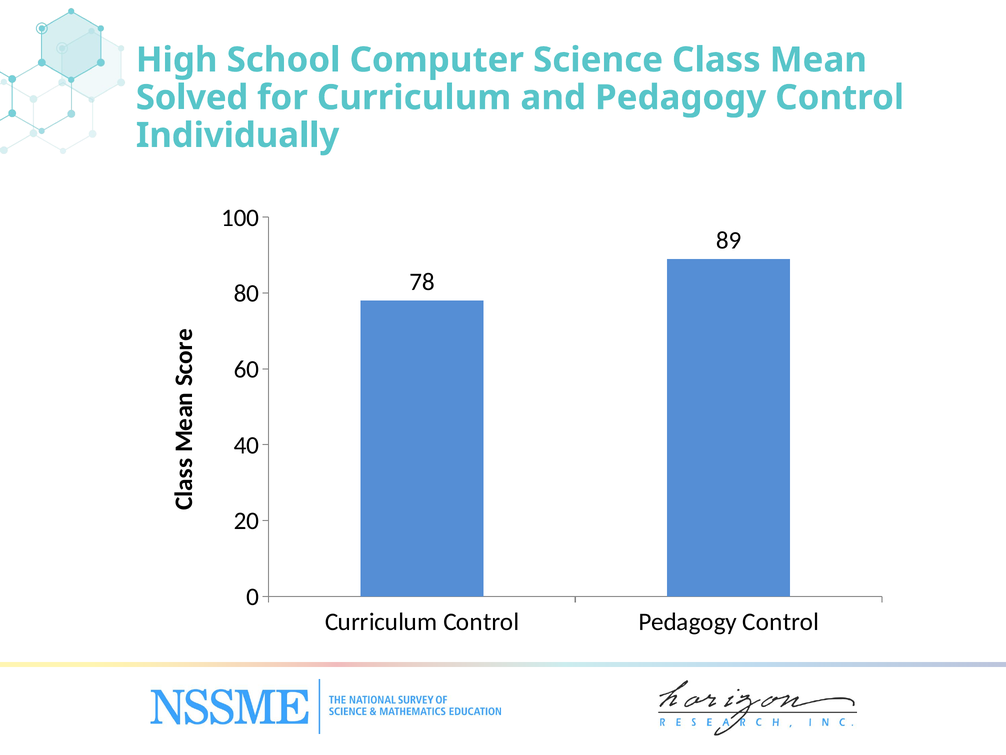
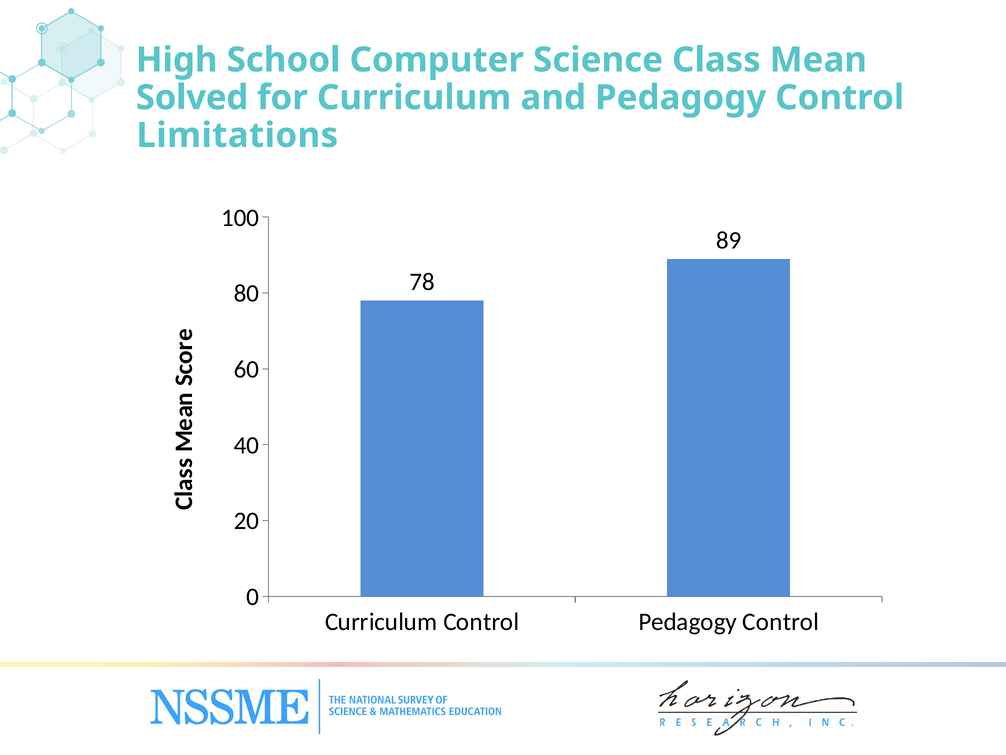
Individually: Individually -> Limitations (237, 135)
